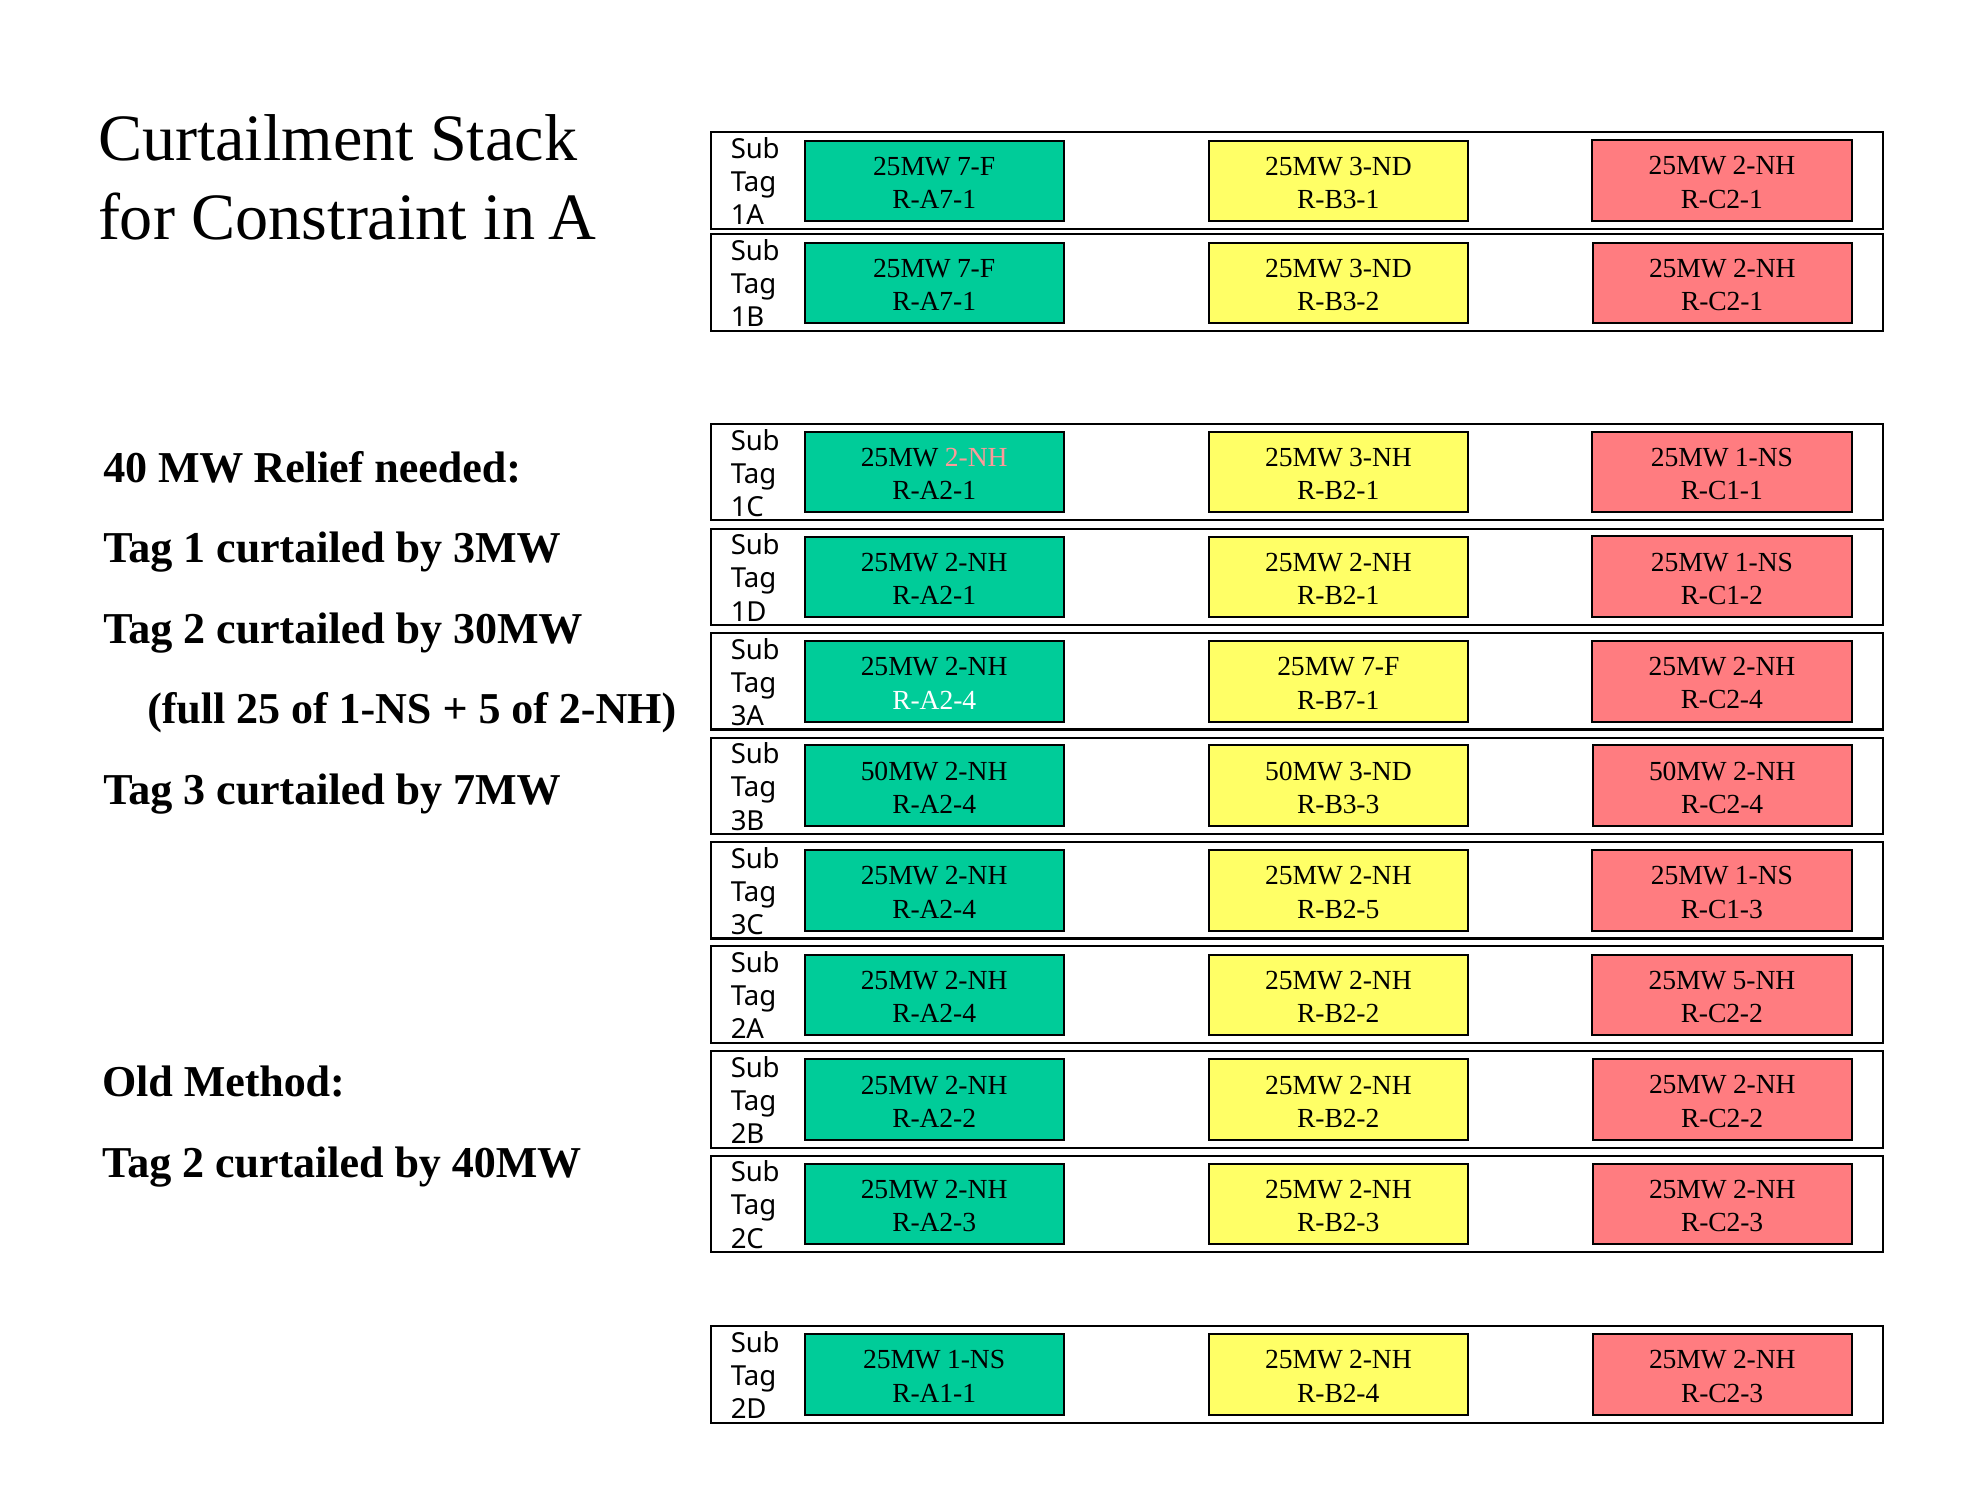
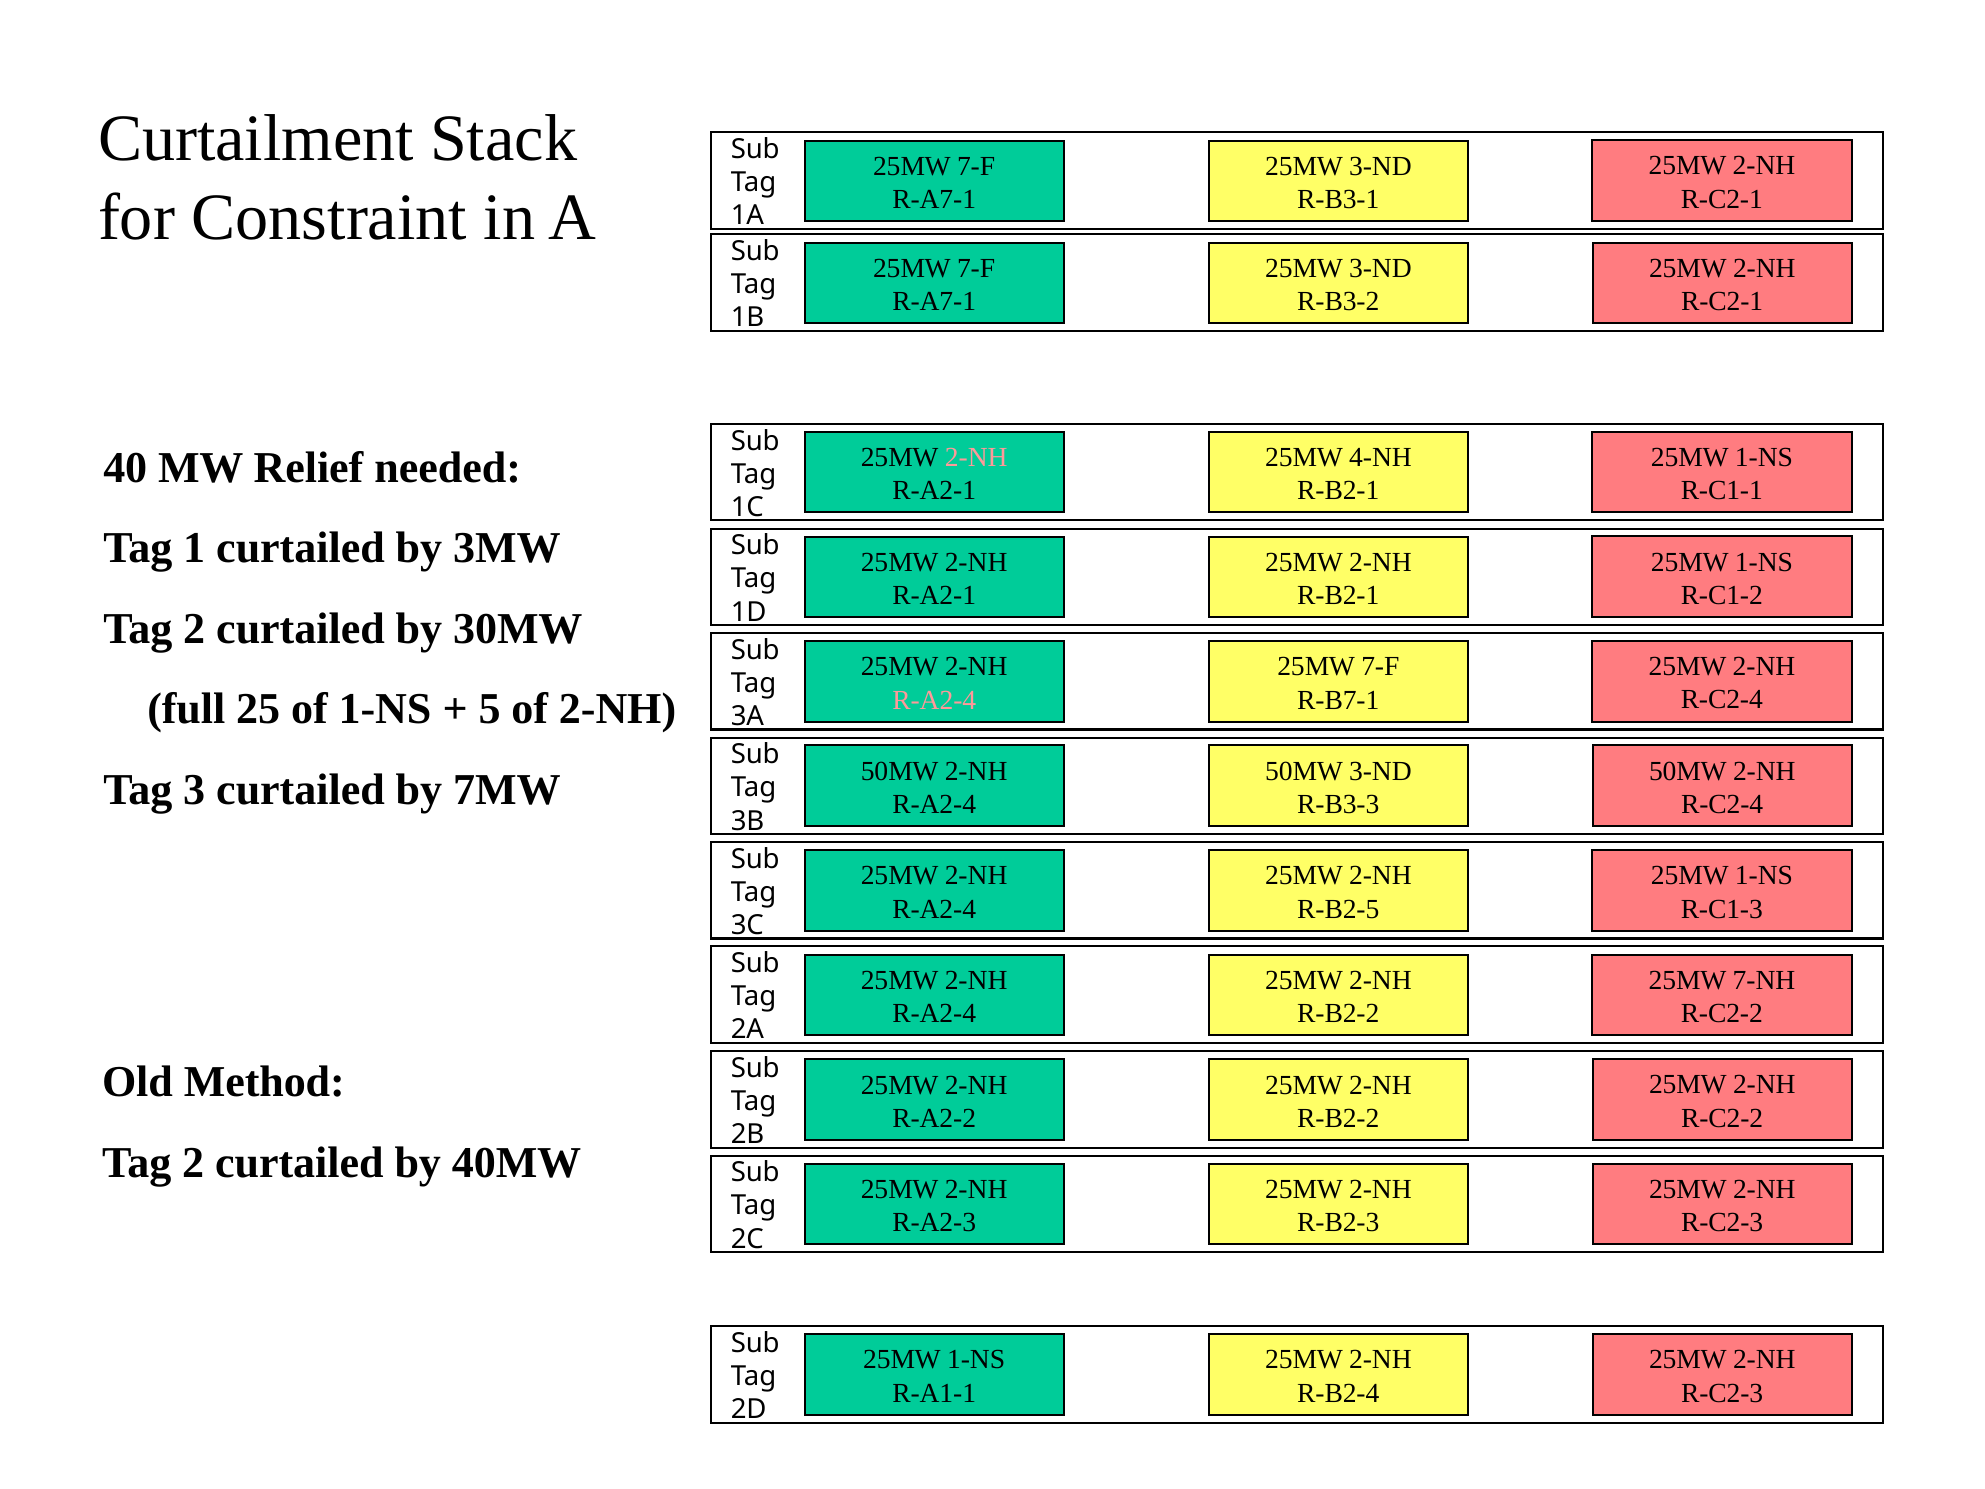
3-NH: 3-NH -> 4-NH (1380, 458)
R-A2-4 colour: white -> pink (934, 700)
5-NH: 5-NH -> 7-NH (1764, 980)
